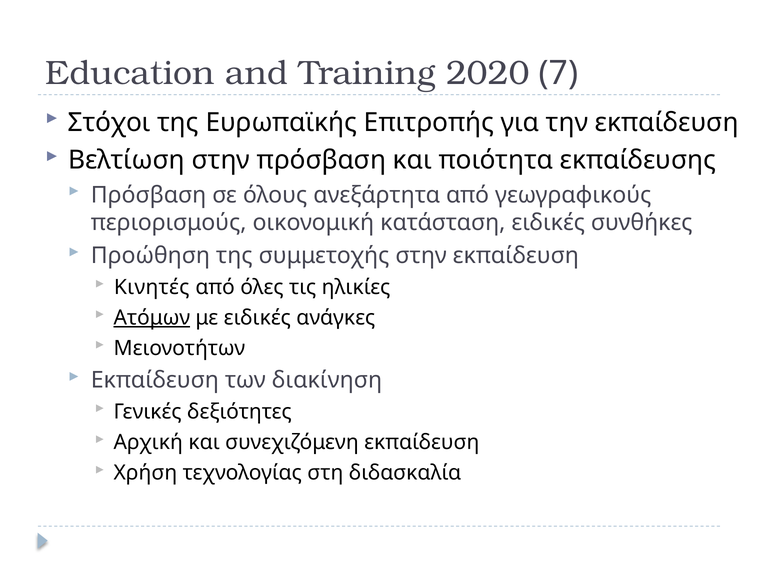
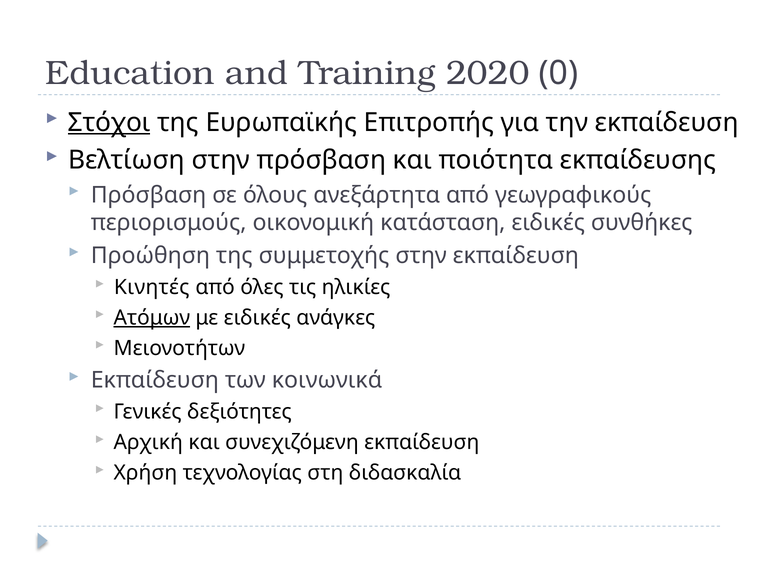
7: 7 -> 0 (558, 73)
Στόχοι underline: none -> present (109, 122)
διακίνηση: διακίνηση -> κοινωνικά (327, 380)
